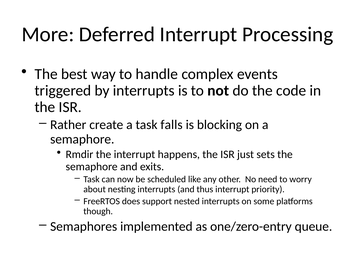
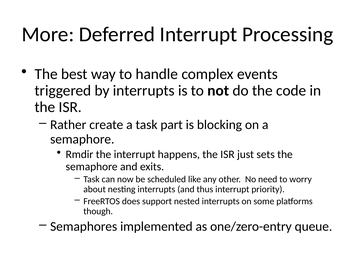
falls: falls -> part (172, 125)
